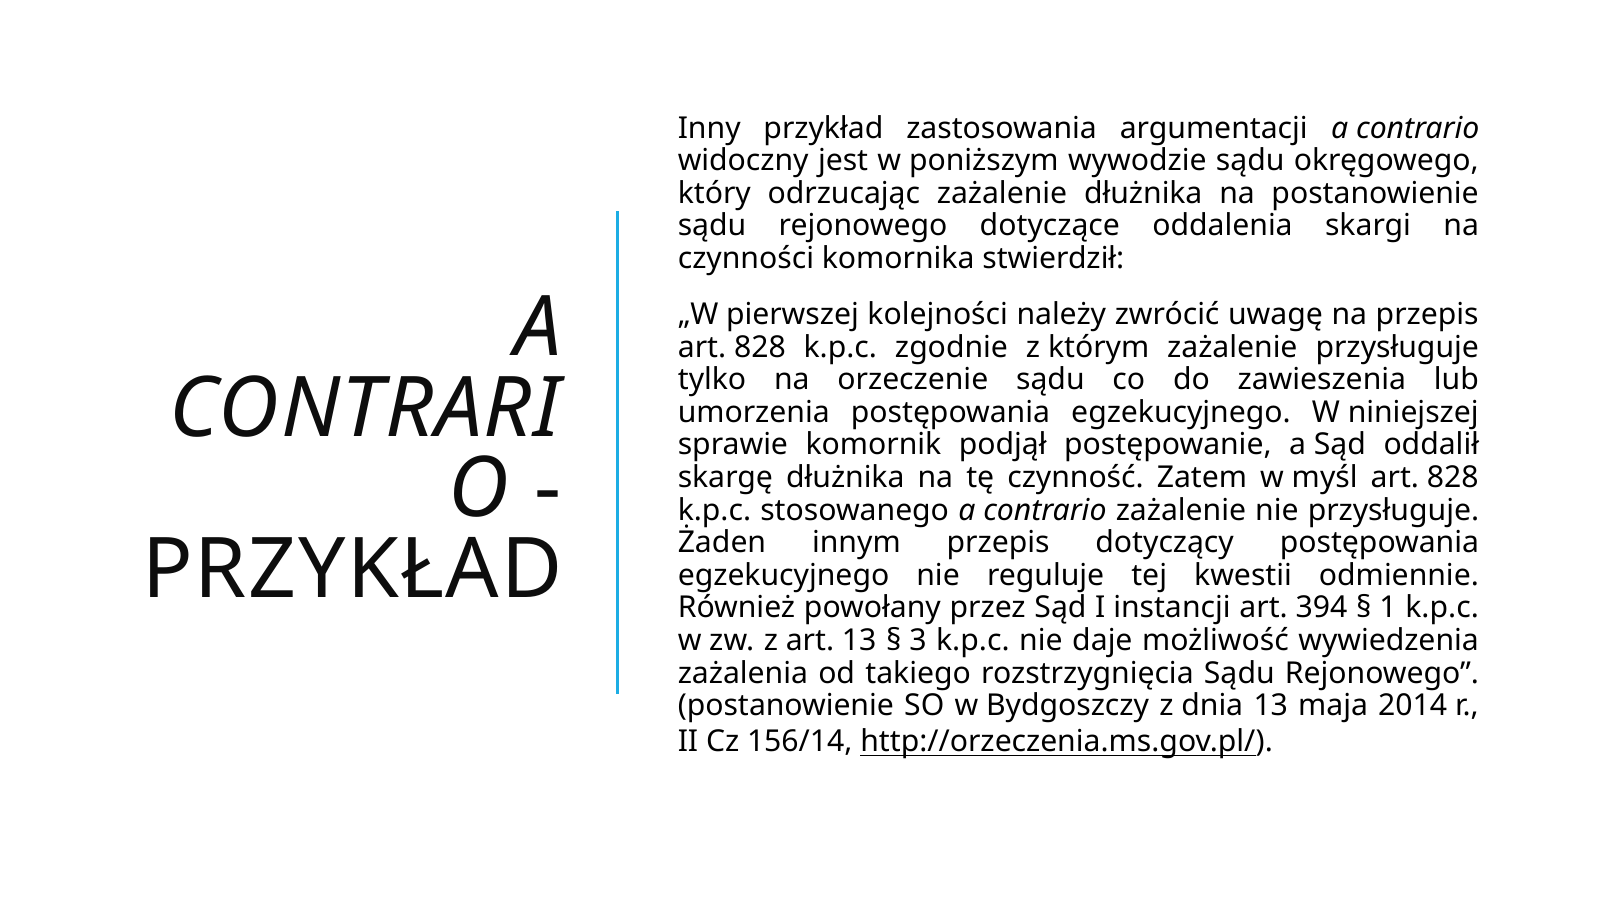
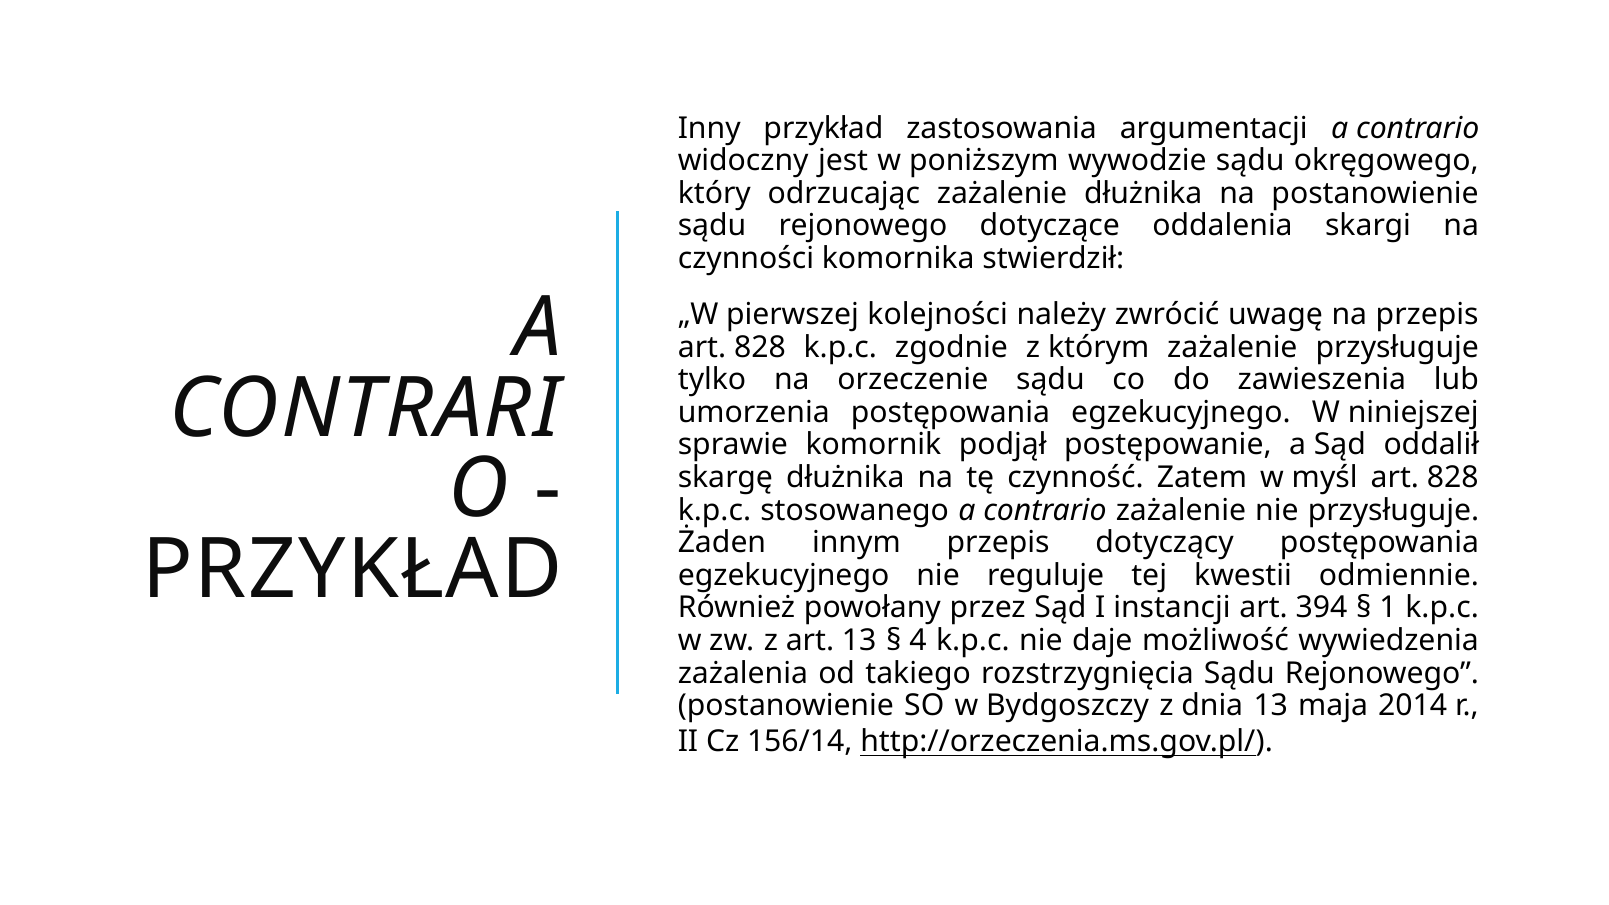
3: 3 -> 4 (918, 641)
